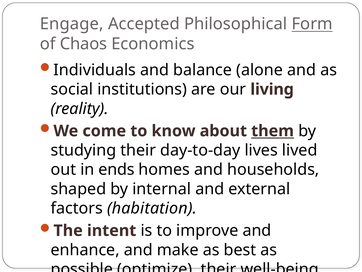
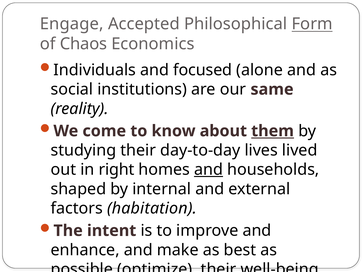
balance: balance -> focused (203, 70)
living: living -> same (272, 89)
in ends: ends -> right (116, 169)
and underline: none -> present (209, 169)
